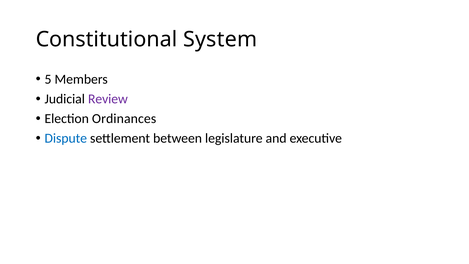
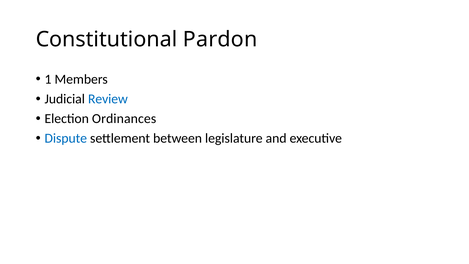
System: System -> Pardon (220, 39)
5: 5 -> 1 (48, 79)
Review colour: purple -> blue (108, 99)
